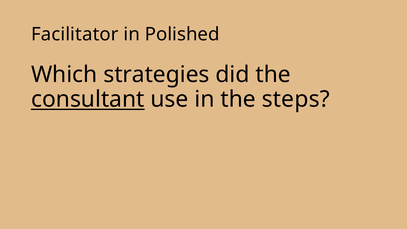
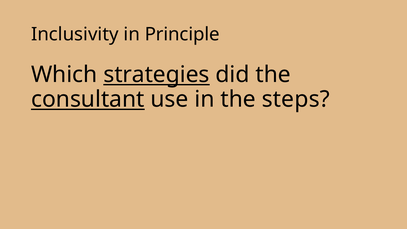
Facilitator: Facilitator -> Inclusivity (75, 34)
Polished: Polished -> Principle (182, 34)
strategies underline: none -> present (156, 75)
